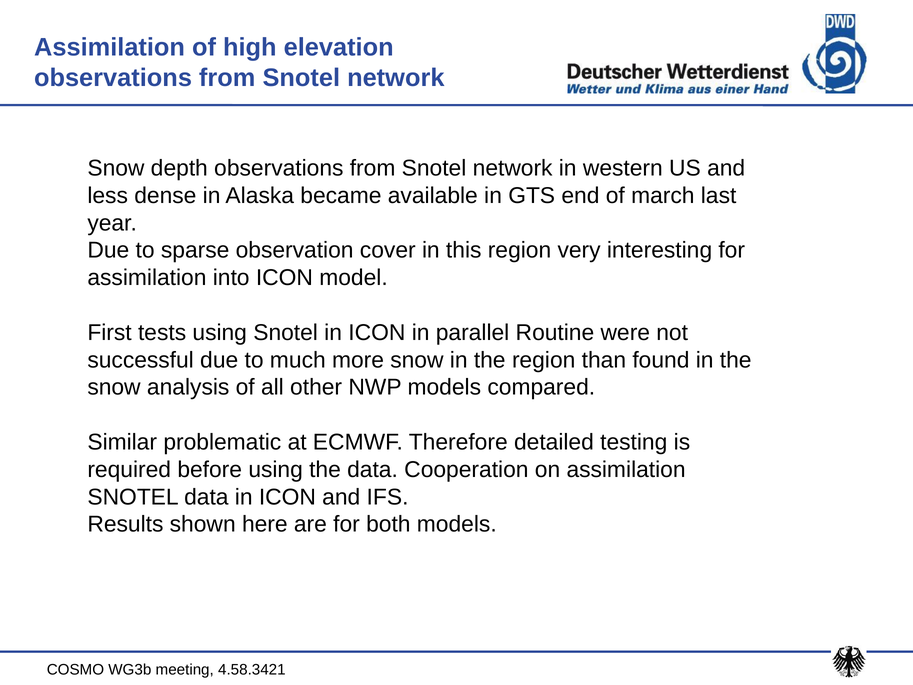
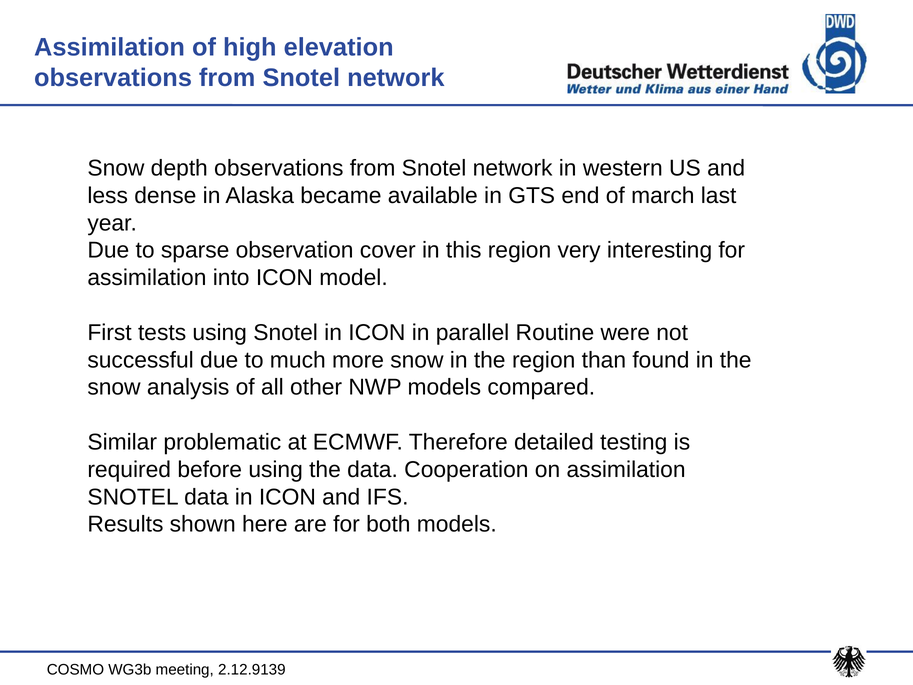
4.58.3421: 4.58.3421 -> 2.12.9139 (252, 669)
